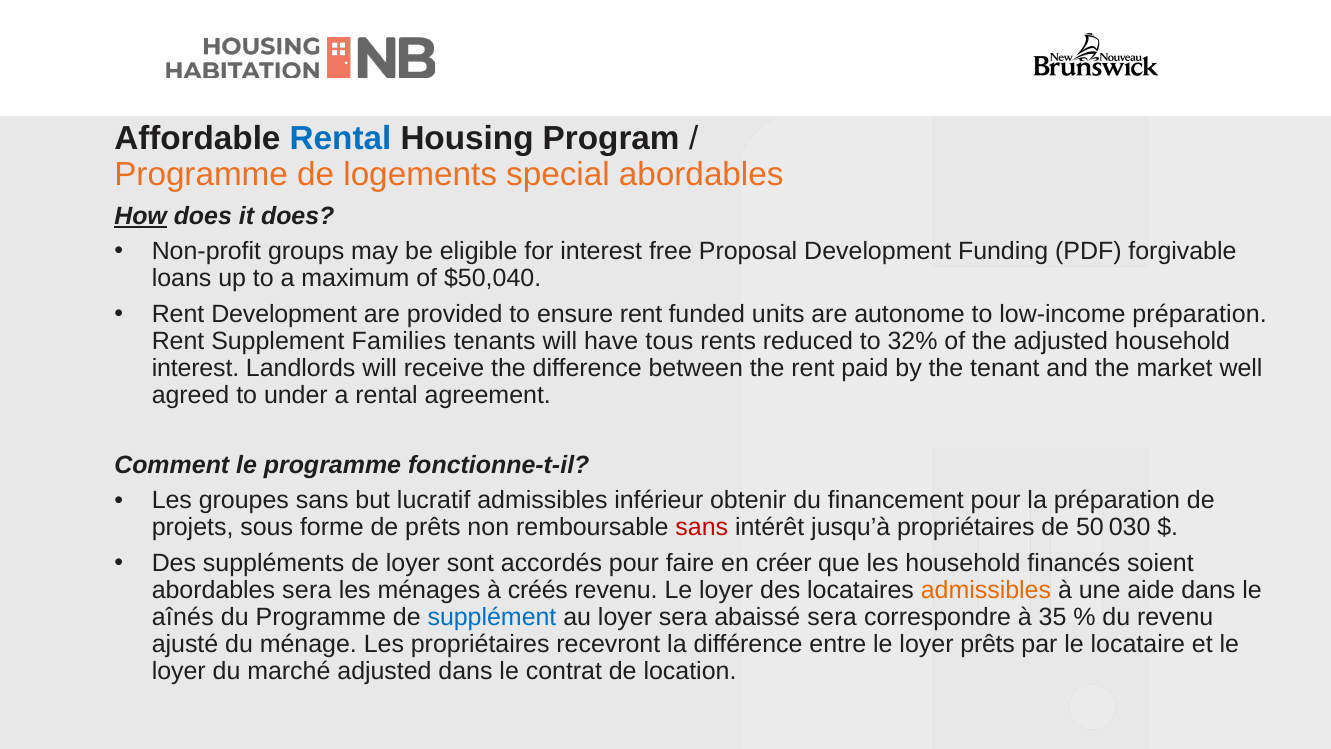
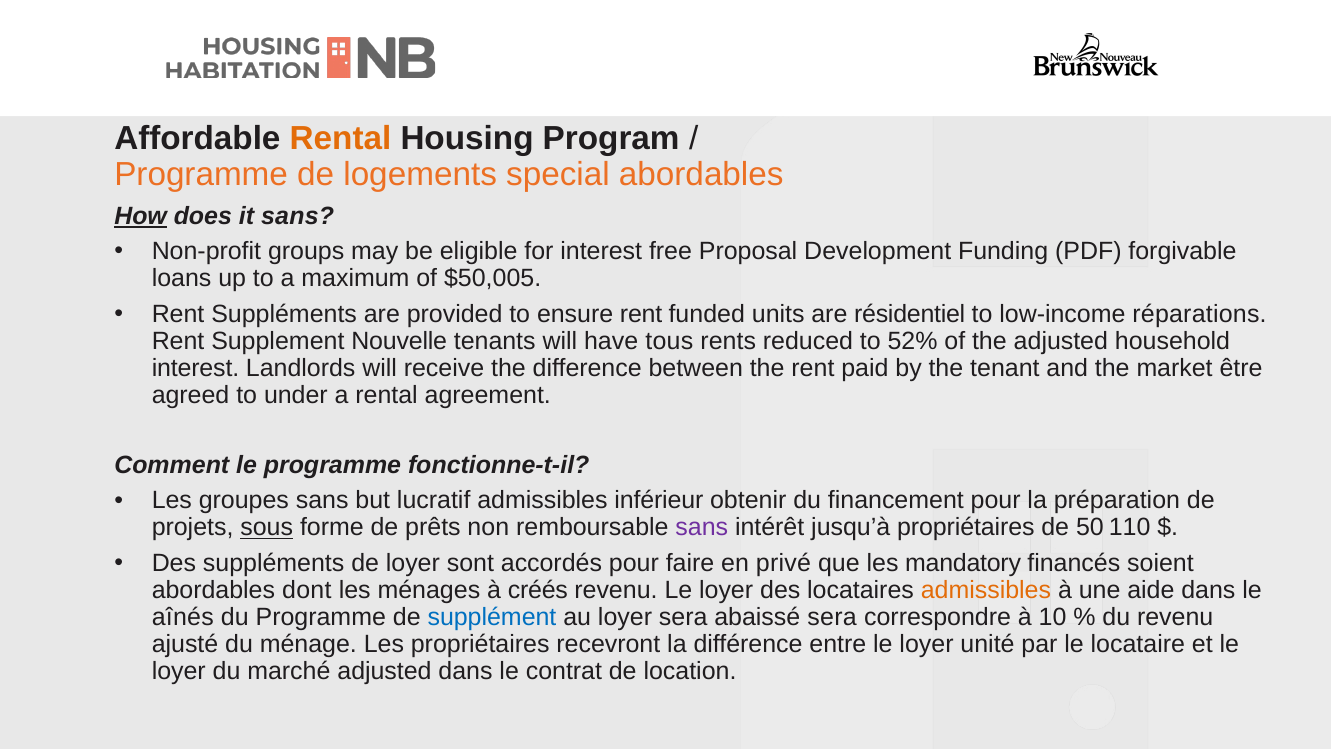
Rental colour: blue -> orange (341, 139)
it does: does -> sans (298, 216)
$50,040: $50,040 -> $50,005 (493, 279)
Rent Development: Development -> Suppléments (284, 314)
autonome: autonome -> résidentiel (910, 314)
low-income préparation: préparation -> réparations (1200, 314)
Families: Families -> Nouvelle (399, 341)
32%: 32% -> 52% (913, 341)
well: well -> être (1241, 368)
sous underline: none -> present (267, 527)
sans colour: red -> purple (702, 527)
030: 030 -> 110 (1130, 527)
créer: créer -> privé (783, 563)
les household: household -> mandatory (963, 563)
abordables sera: sera -> dont (307, 590)
35: 35 -> 10 (1053, 617)
loyer prêts: prêts -> unité (988, 644)
